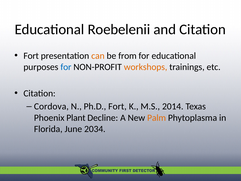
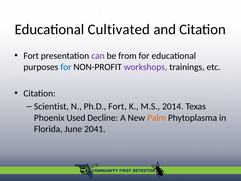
Roebelenii: Roebelenii -> Cultivated (119, 29)
can colour: orange -> purple (98, 56)
workshops colour: orange -> purple (146, 67)
Cordova: Cordova -> Scientist (51, 106)
Plant: Plant -> Used (76, 118)
2034: 2034 -> 2041 (95, 129)
